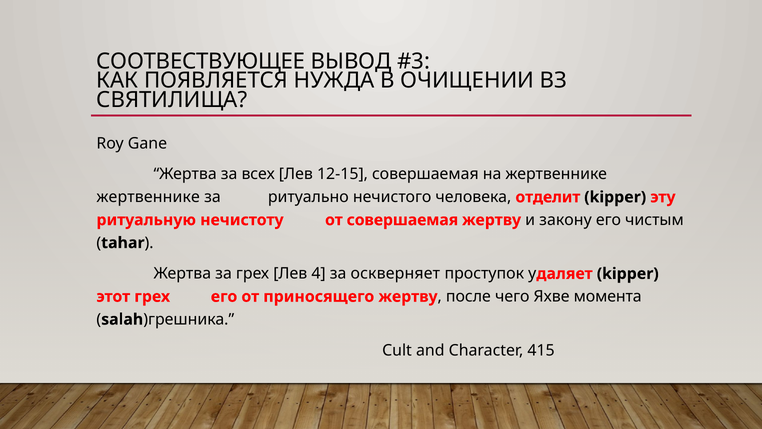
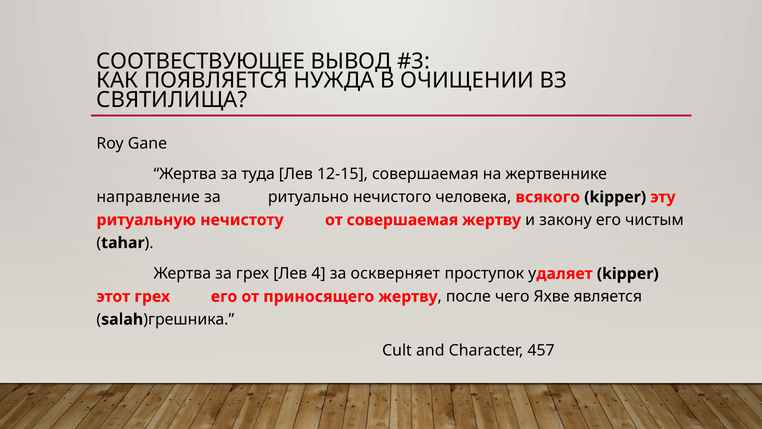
всех: всех -> туда (258, 174)
жертвеннике: жертвеннике -> направление (148, 197)
отделит: отделит -> всякого (548, 197)
момента: момента -> является (608, 296)
415: 415 -> 457 (541, 350)
